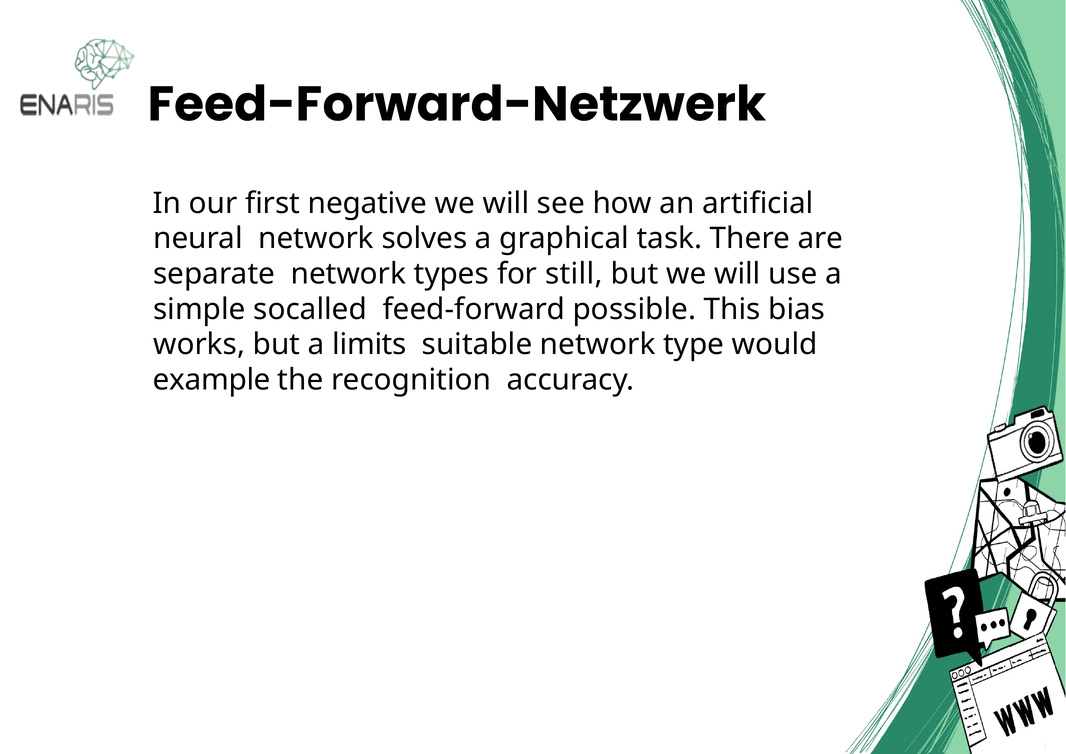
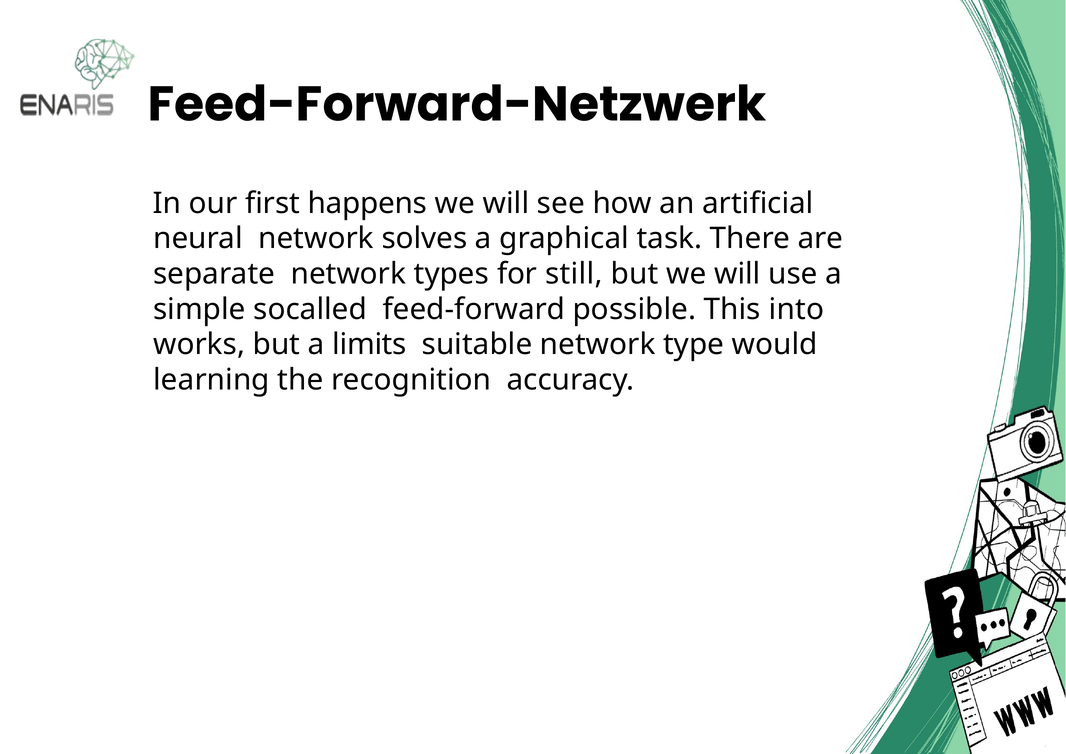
negative: negative -> happens (368, 203)
bias: bias -> into (797, 309)
example: example -> learning (212, 380)
